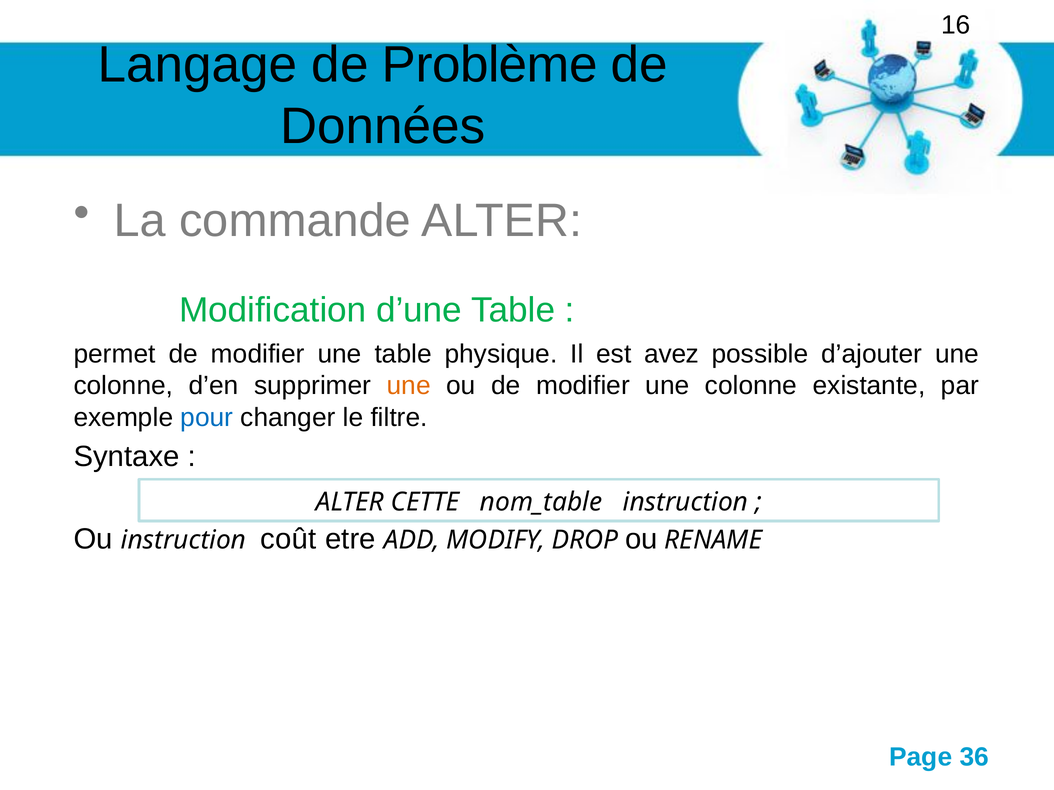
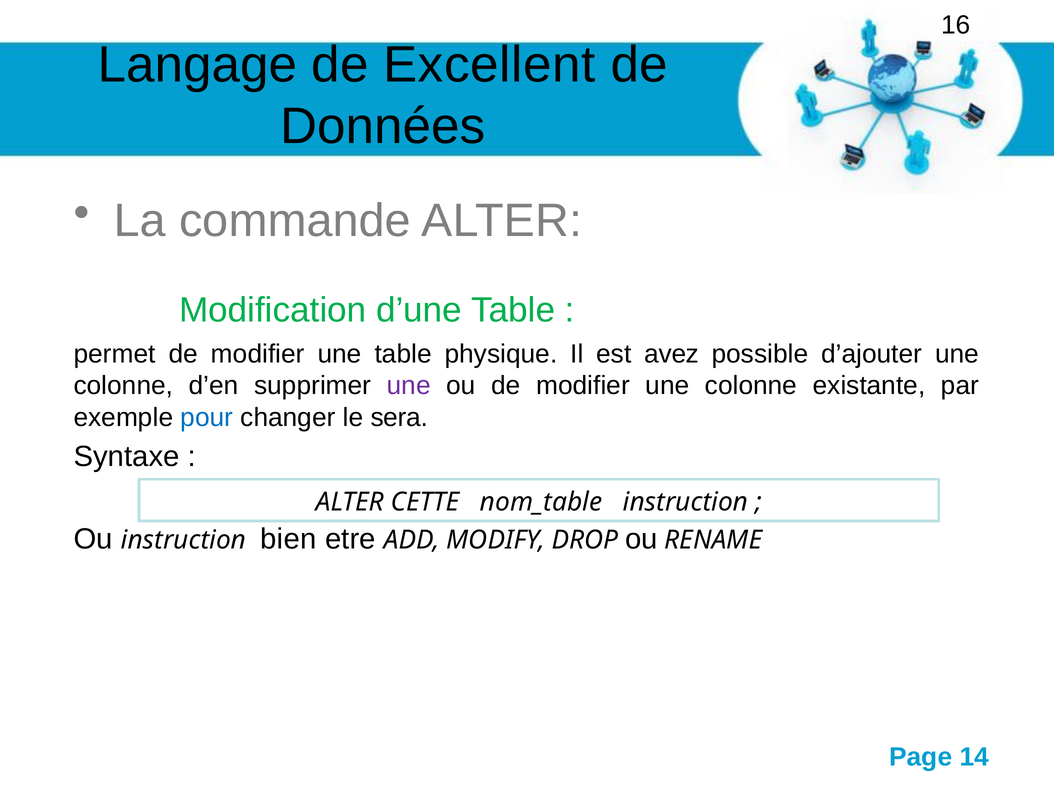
Problème: Problème -> Excellent (489, 65)
une colour: orange -> purple (409, 386)
filtre: filtre -> sera (399, 418)
coût: coût -> bien (288, 539)
36: 36 -> 14 (974, 758)
